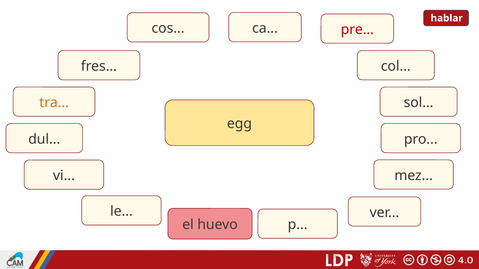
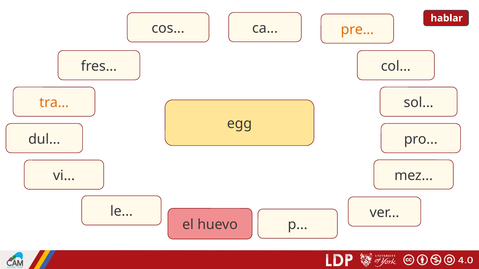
pre colour: red -> orange (357, 30)
